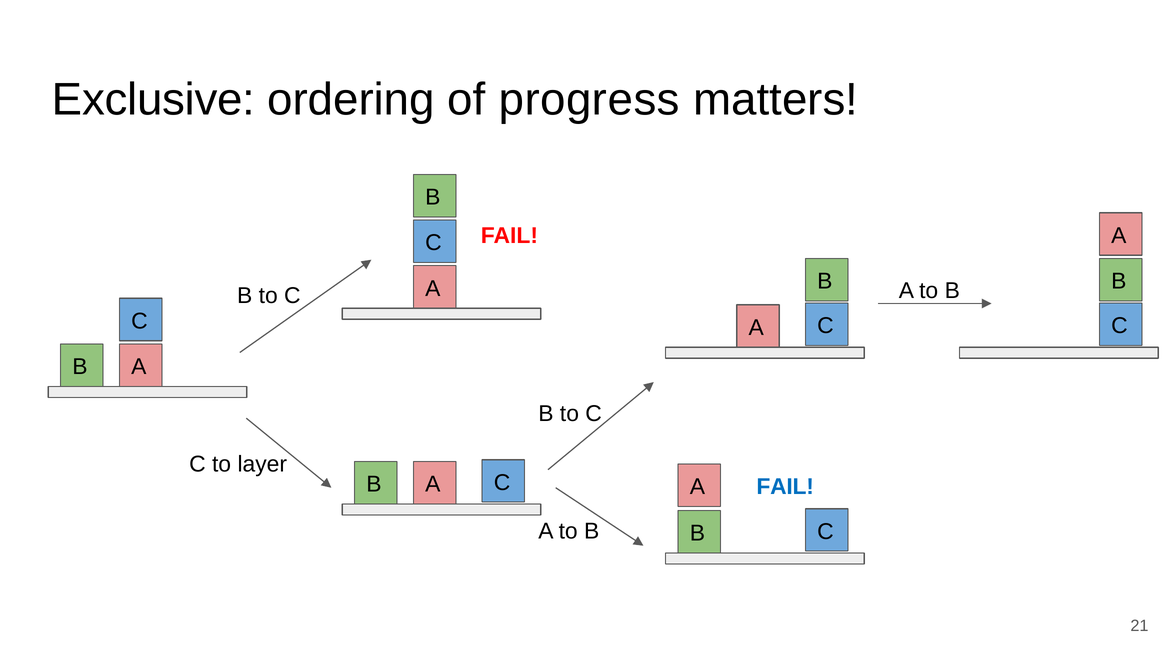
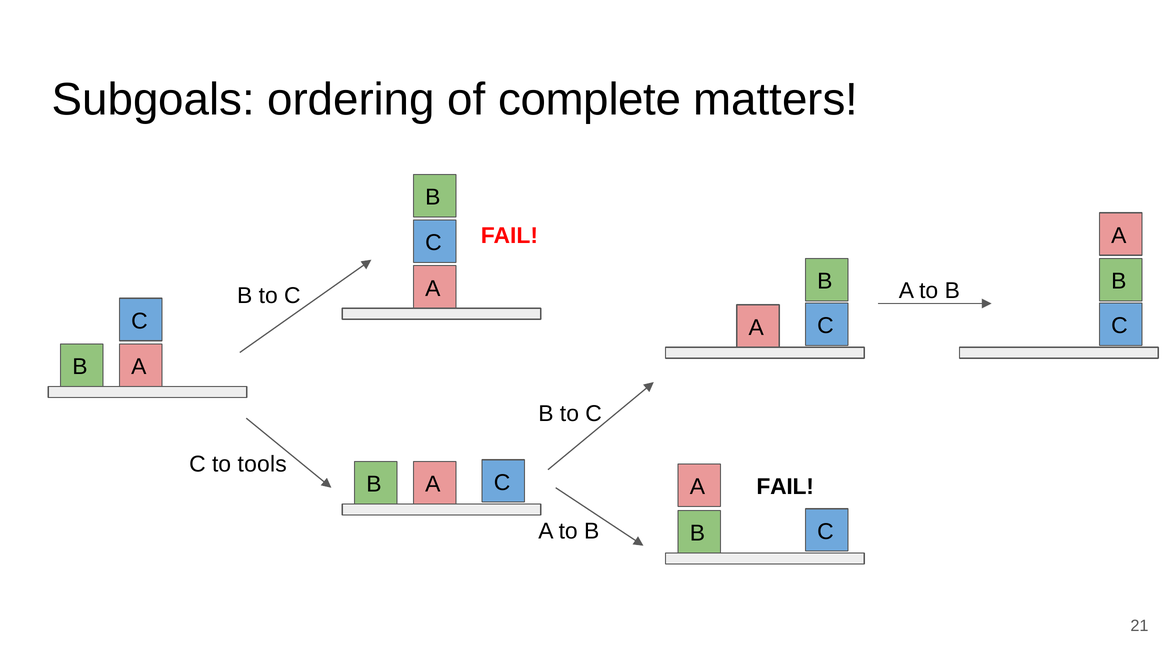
Exclusive: Exclusive -> Subgoals (153, 100)
progress: progress -> complete (590, 100)
layer: layer -> tools (262, 465)
FAIL colour: blue -> black (785, 487)
